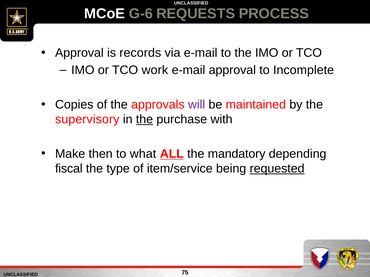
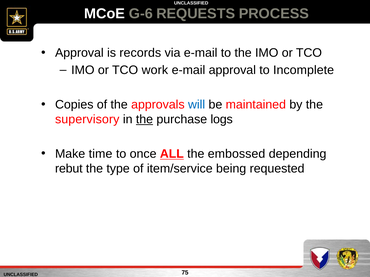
will colour: purple -> blue (197, 105)
with: with -> logs (222, 120)
then: then -> time (101, 154)
what: what -> once (143, 154)
mandatory: mandatory -> embossed (237, 154)
fiscal: fiscal -> rebut (69, 169)
requested underline: present -> none (277, 169)
